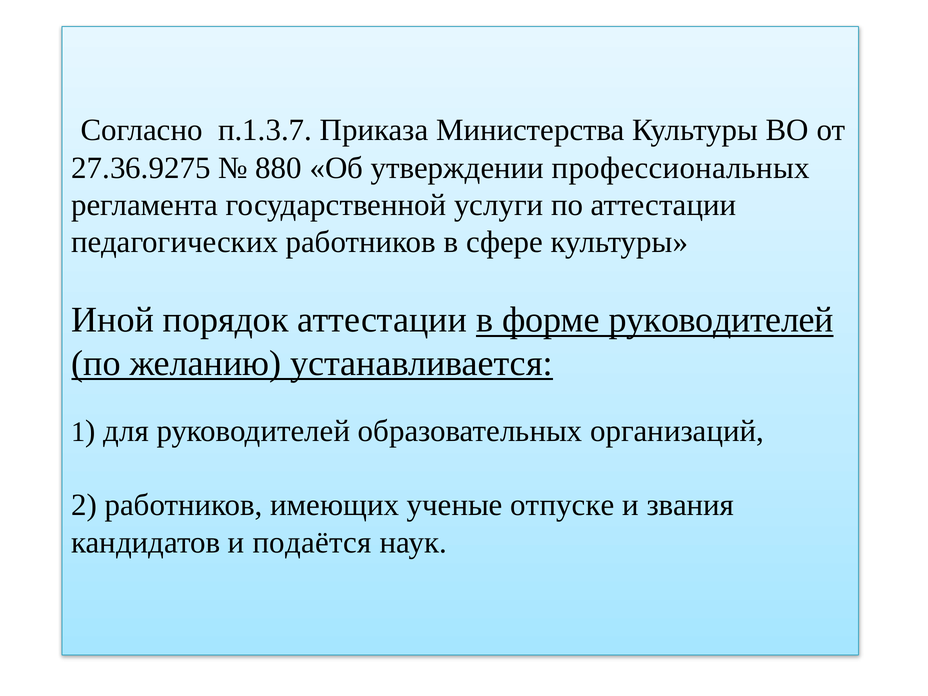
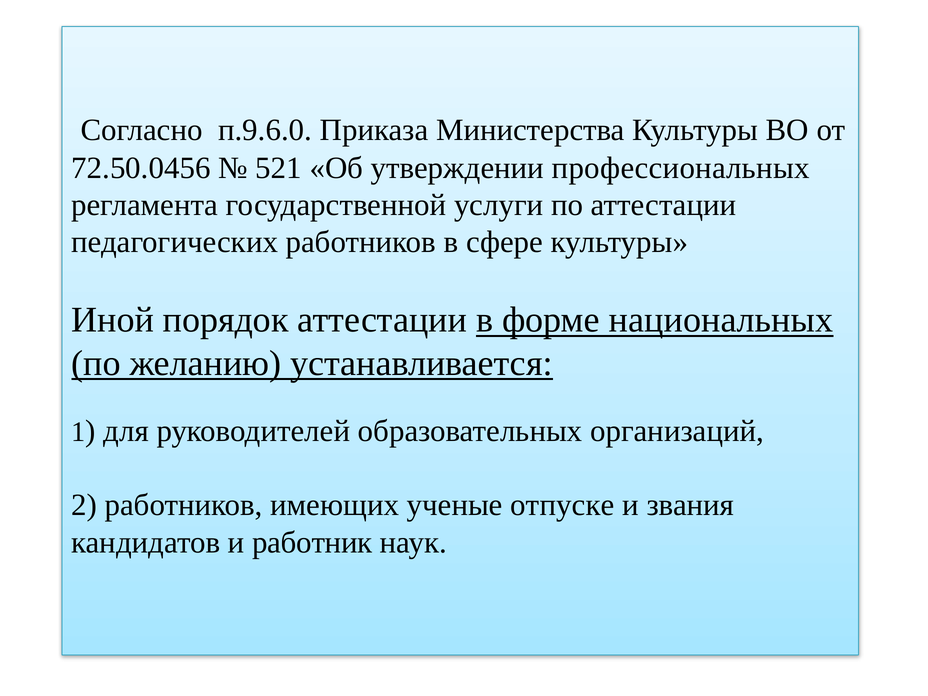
п.1.3.7: п.1.3.7 -> п.9.6.0 (265, 130)
27.36.9275: 27.36.9275 -> 72.50.0456 (141, 168)
880: 880 -> 521 (279, 168)
форме руководителей: руководителей -> национальных (721, 320)
подаётся: подаётся -> работник (312, 542)
